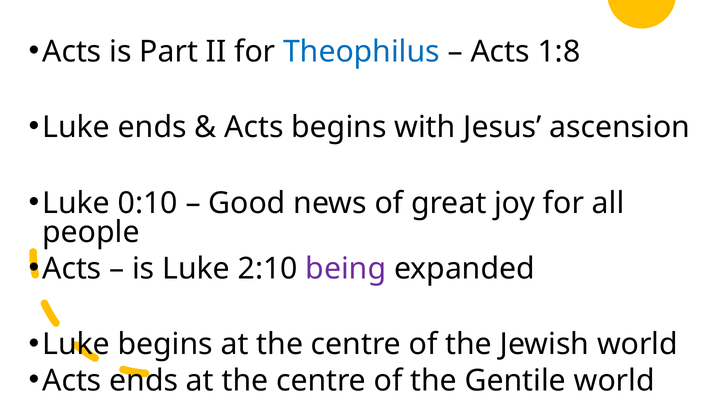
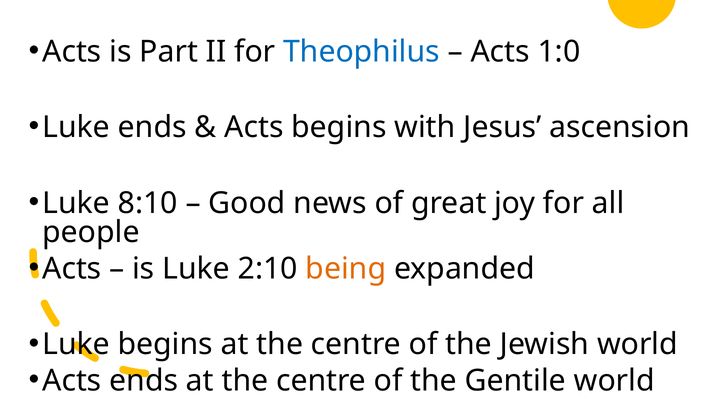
1:8: 1:8 -> 1:0 (559, 51)
0:10: 0:10 -> 8:10 (148, 203)
being colour: purple -> orange (346, 268)
